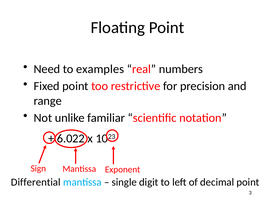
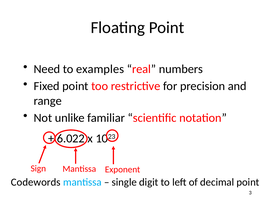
Differential: Differential -> Codewords (36, 182)
